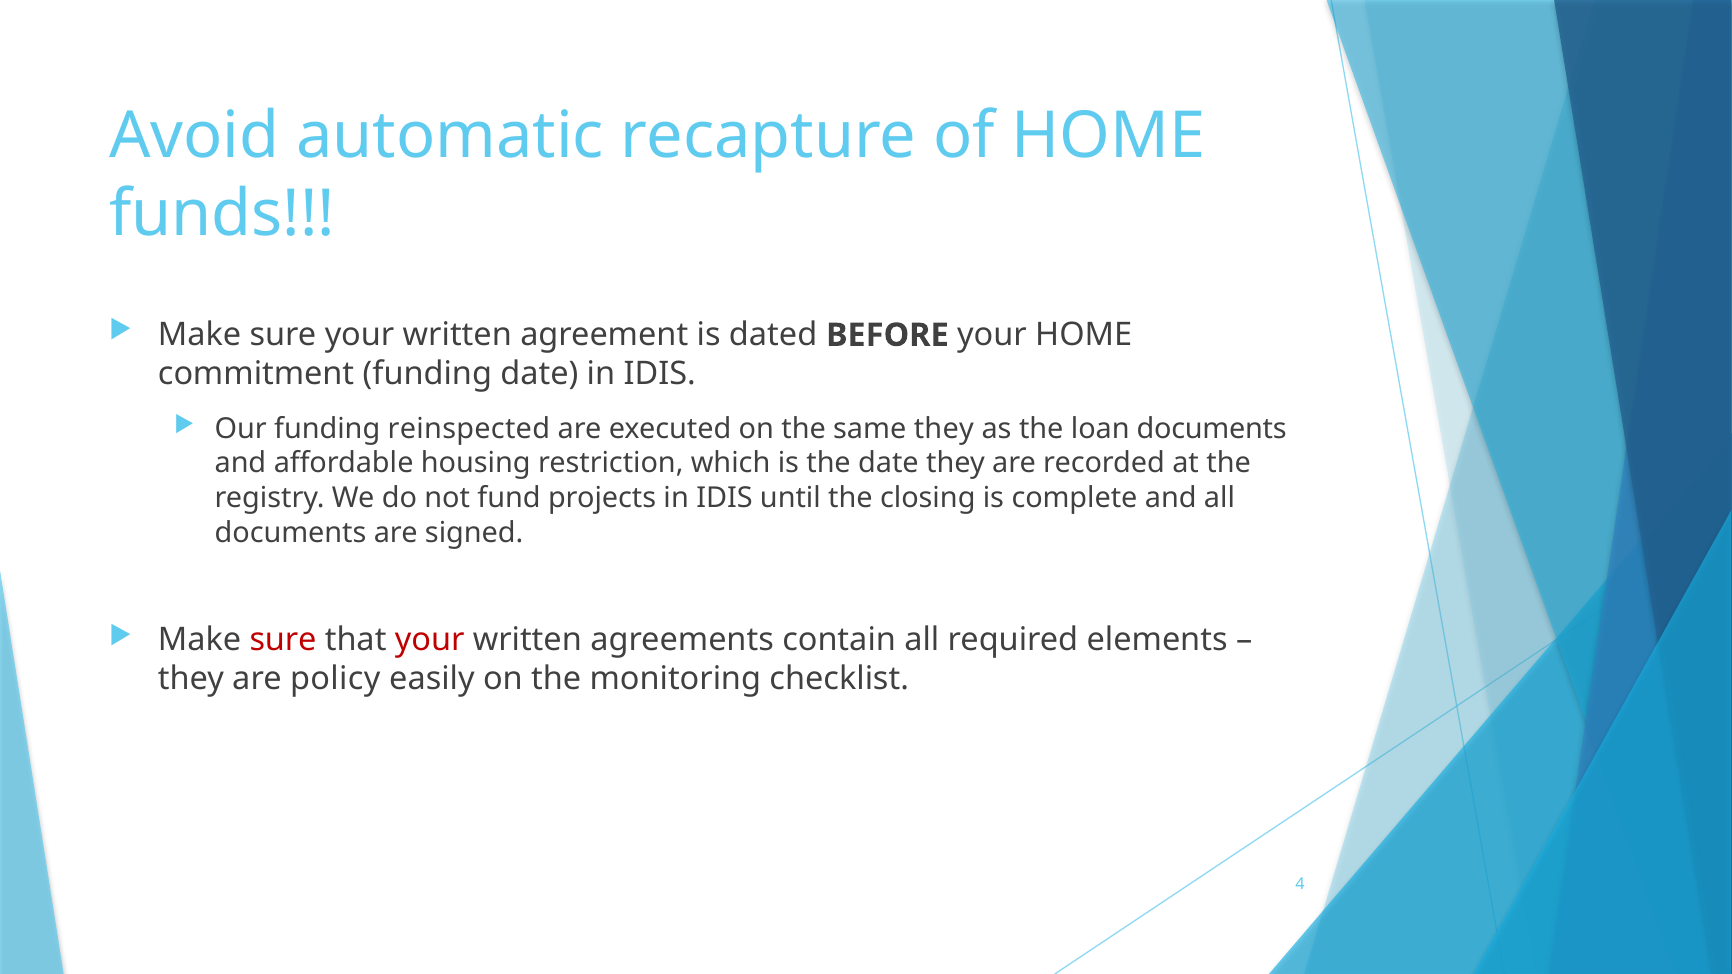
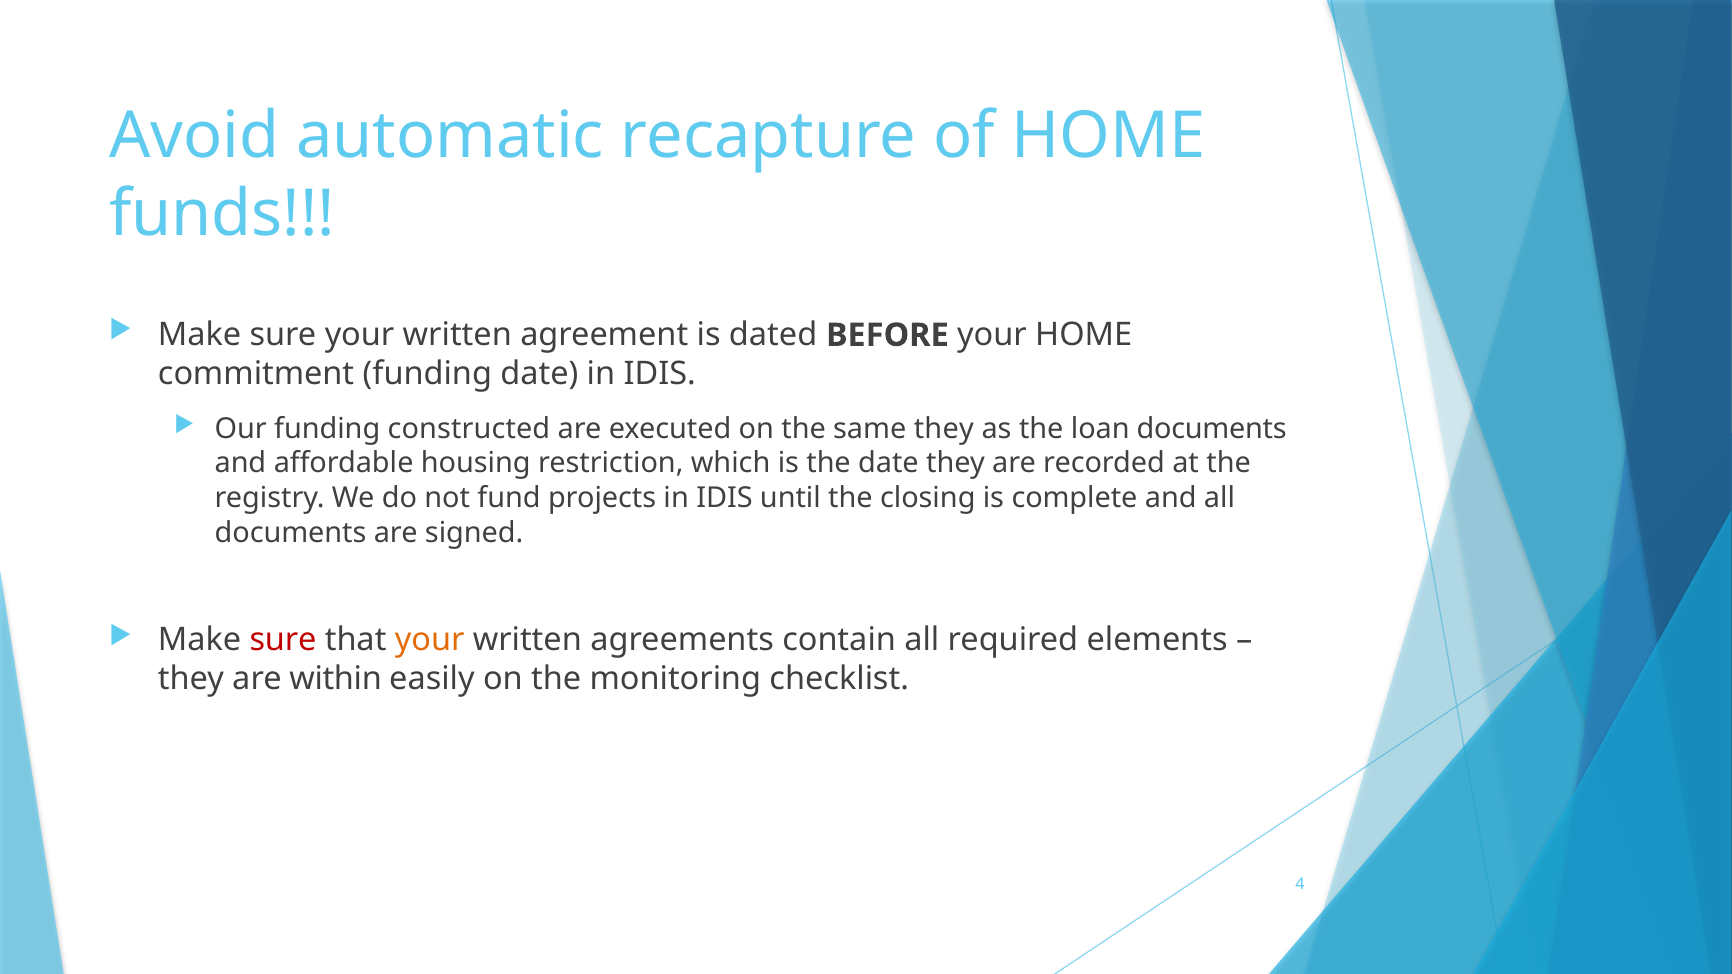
reinspected: reinspected -> constructed (469, 429)
your colour: red -> orange (430, 640)
policy: policy -> within (336, 679)
